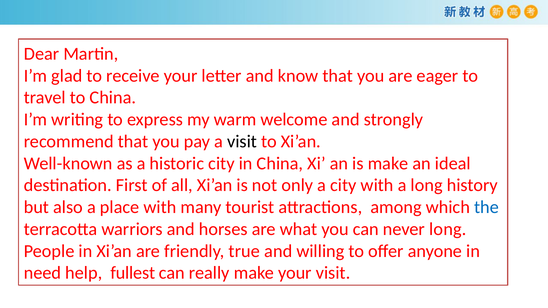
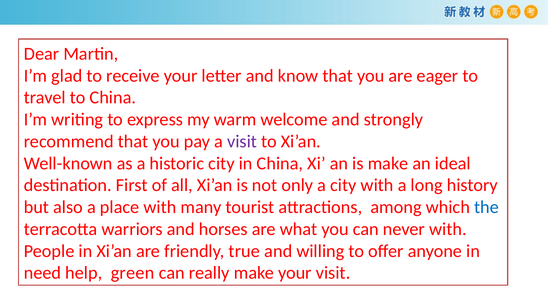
visit colour: black -> purple (242, 142)
never long: long -> with (448, 229)
fullest: fullest -> green (133, 273)
